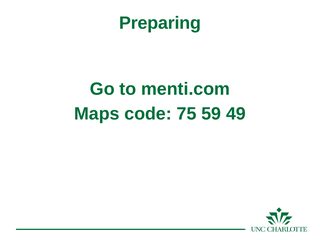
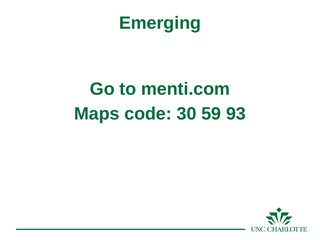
Preparing: Preparing -> Emerging (160, 23)
75: 75 -> 30 (187, 114)
49: 49 -> 93 (236, 114)
